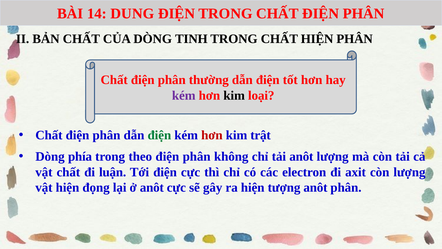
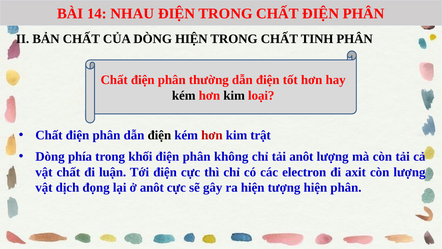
DUNG: DUNG -> NHAU (132, 14)
DÒNG TINH: TINH -> HIỆN (191, 39)
CHẤT HIỆN: HIỆN -> TINH (317, 39)
kém colour: purple -> black (184, 95)
điện colour: green -> black (159, 135)
theo: theo -> khối (140, 156)
vật hiện: hiện -> dịch (67, 187)
tượng anôt: anôt -> hiện (315, 187)
